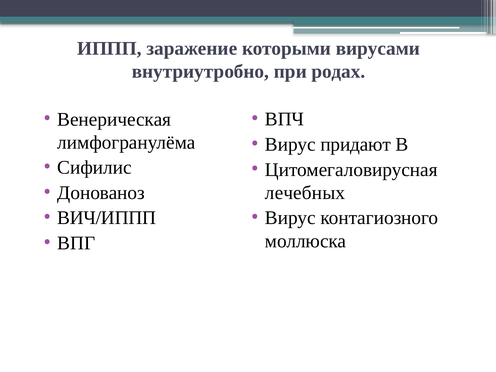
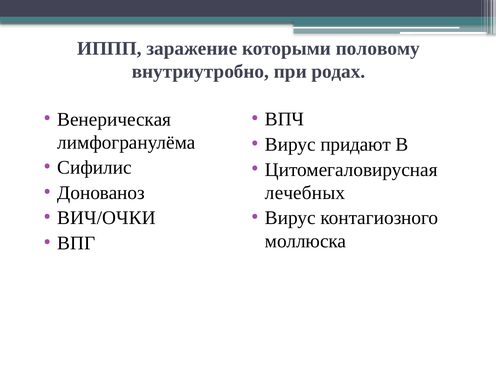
вирусами: вирусами -> половому (378, 48)
ВИЧ/ИППП: ВИЧ/ИППП -> ВИЧ/ОЧКИ (106, 218)
